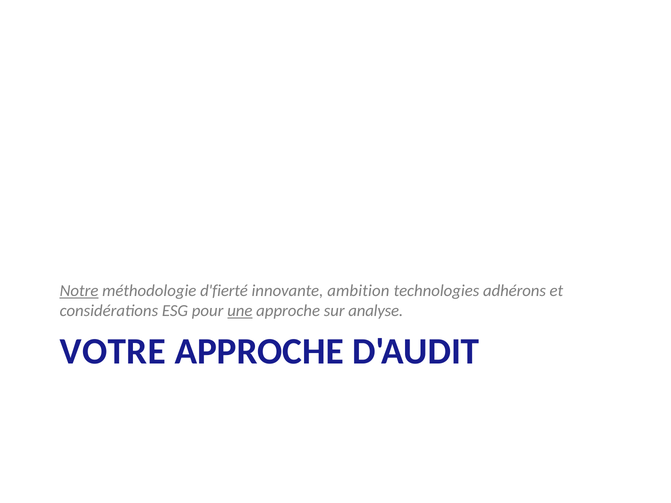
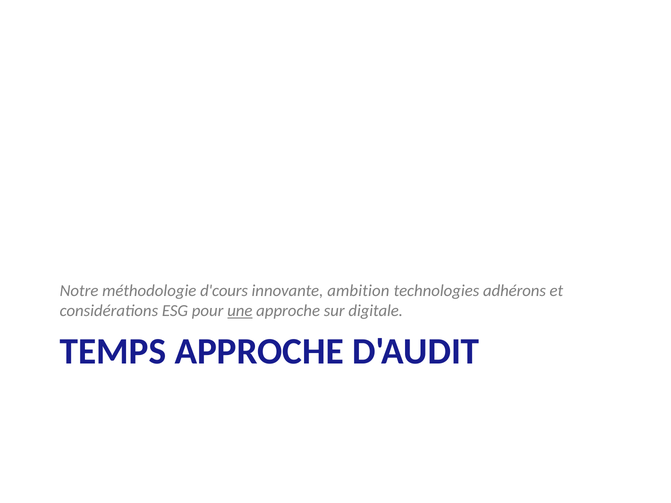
Notre underline: present -> none (79, 291)
d'fierté: d'fierté -> d'cours (224, 291)
analyse: analyse -> digitale (376, 311)
VOTRE: VOTRE -> TEMPS (113, 352)
